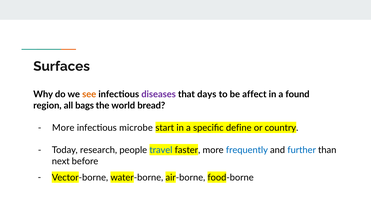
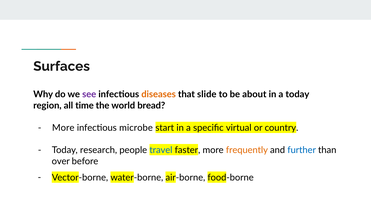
see colour: orange -> purple (89, 94)
diseases colour: purple -> orange (159, 94)
days: days -> slide (207, 94)
affect: affect -> about (254, 94)
a found: found -> today (297, 94)
bags: bags -> time (85, 105)
define: define -> virtual (239, 128)
frequently colour: blue -> orange (247, 150)
next: next -> over (61, 161)
